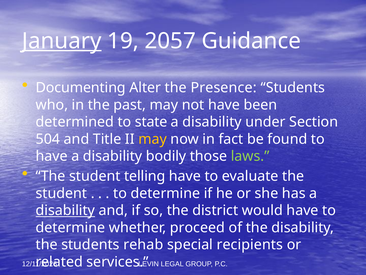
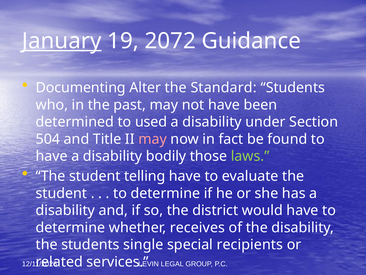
2057: 2057 -> 2072 (170, 41)
Presence: Presence -> Standard (224, 88)
state: state -> used (151, 122)
may colour: yellow -> pink (153, 139)
disability underline: present -> none (65, 210)
proceed: proceed -> receives (197, 227)
rehab: rehab -> single (143, 244)
